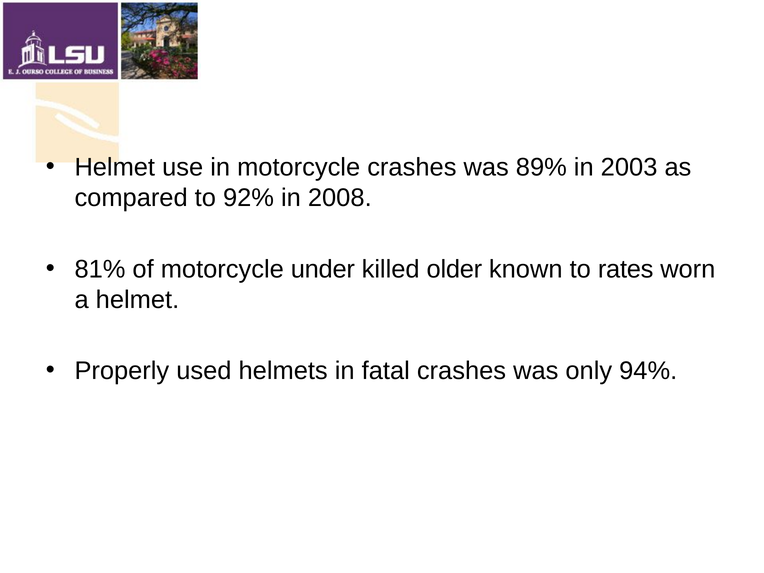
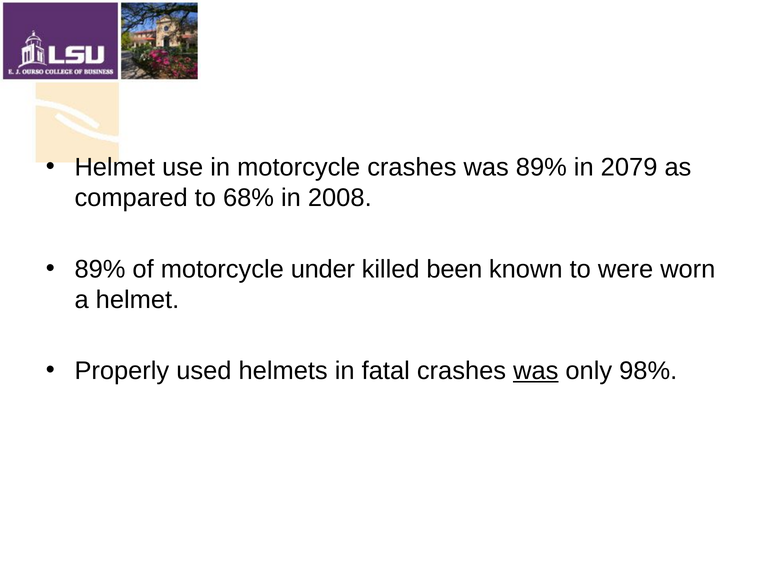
2003: 2003 -> 2079 (629, 167)
92%: 92% -> 68% (249, 198)
81%: 81% -> 89% (100, 269)
older: older -> been (454, 269)
rates: rates -> were (626, 269)
was underline: none -> present (536, 371)
94%: 94% -> 98% (648, 371)
